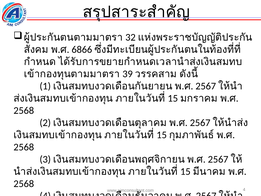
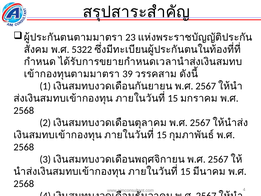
32: 32 -> 23 (130, 37)
6866: 6866 -> 5322 (82, 49)
